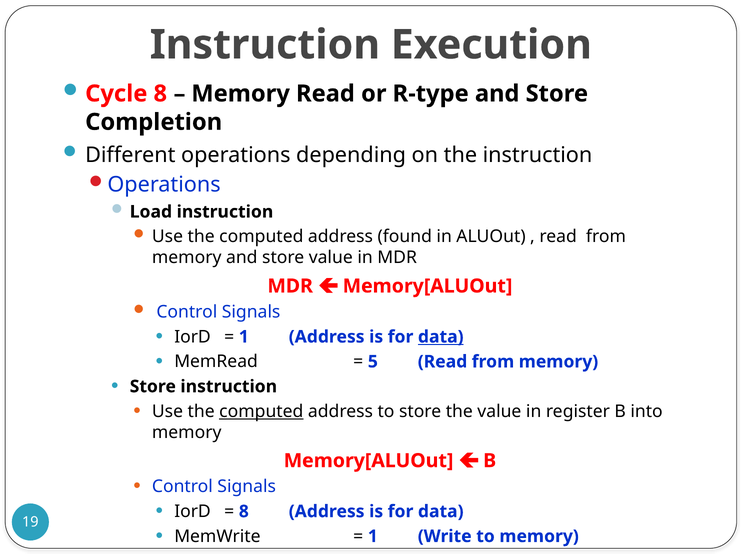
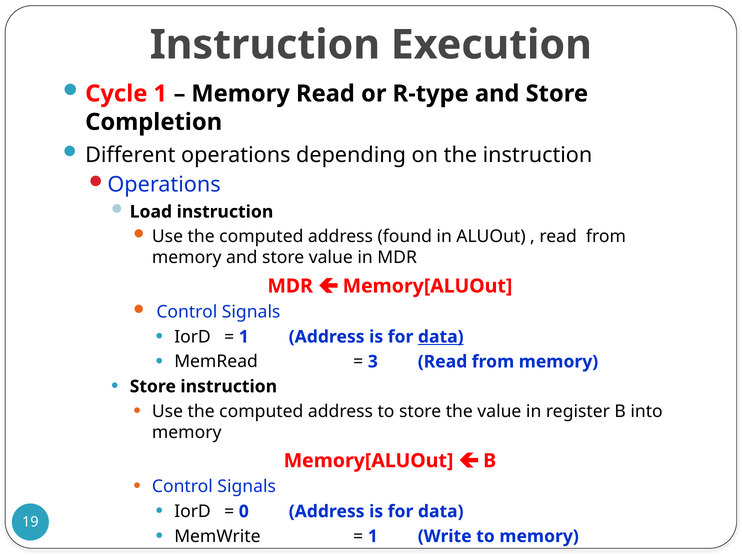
Cycle 8: 8 -> 1 (160, 94)
5: 5 -> 3 (373, 362)
computed underline: present -> none (261, 412)
8: 8 -> 0 (244, 512)
